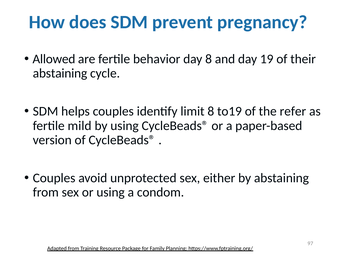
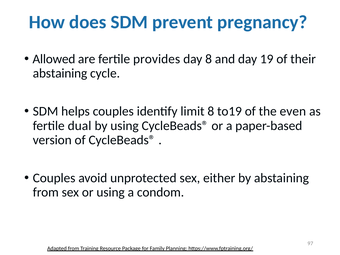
behavior: behavior -> provides (157, 59)
refer: refer -> even (293, 111)
mild: mild -> dual (80, 126)
